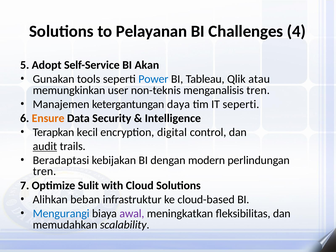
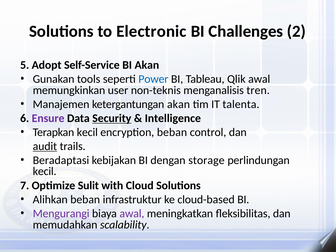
Pelayanan: Pelayanan -> Electronic (151, 31)
4: 4 -> 2 (296, 31)
Qlik atau: atau -> awal (259, 79)
ketergantungan daya: daya -> akan (178, 104)
IT seperti: seperti -> talenta (241, 104)
Ensure colour: orange -> purple (48, 118)
Security underline: none -> present (112, 118)
encryption digital: digital -> beban (172, 132)
modern: modern -> storage (206, 160)
tren: tren -> kecil (45, 171)
Mengurangi colour: blue -> purple (61, 214)
